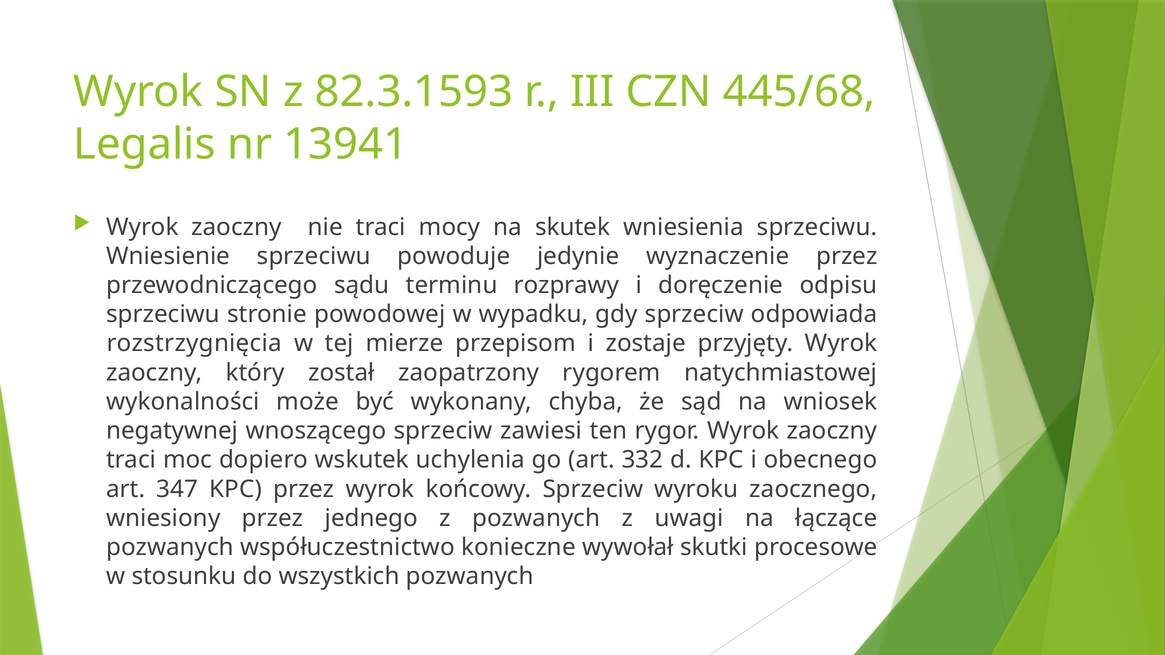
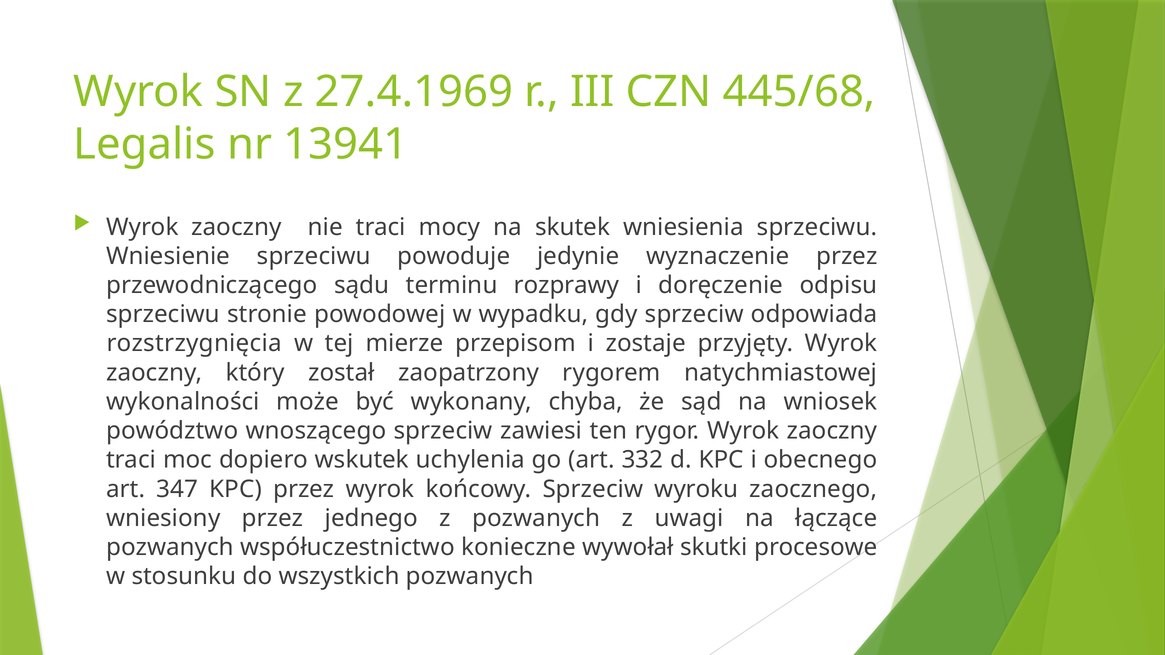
82.3.1593: 82.3.1593 -> 27.4.1969 (414, 92)
negatywnej: negatywnej -> powództwo (172, 431)
